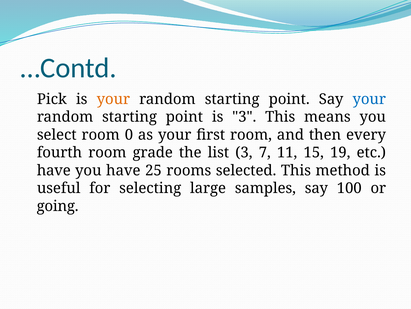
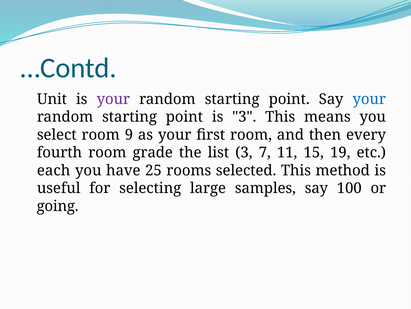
Pick: Pick -> Unit (52, 99)
your colour: orange -> purple (113, 99)
0: 0 -> 9 (129, 135)
have: have -> each (54, 170)
